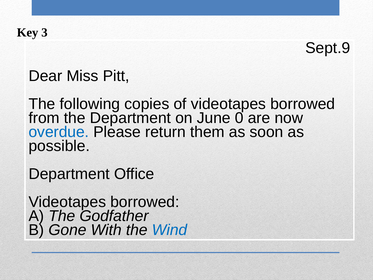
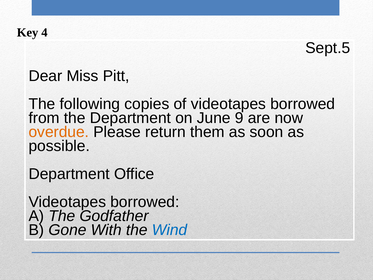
3: 3 -> 4 (44, 33)
Sept.9: Sept.9 -> Sept.5 (328, 48)
0: 0 -> 9 (239, 118)
overdue colour: blue -> orange (59, 132)
